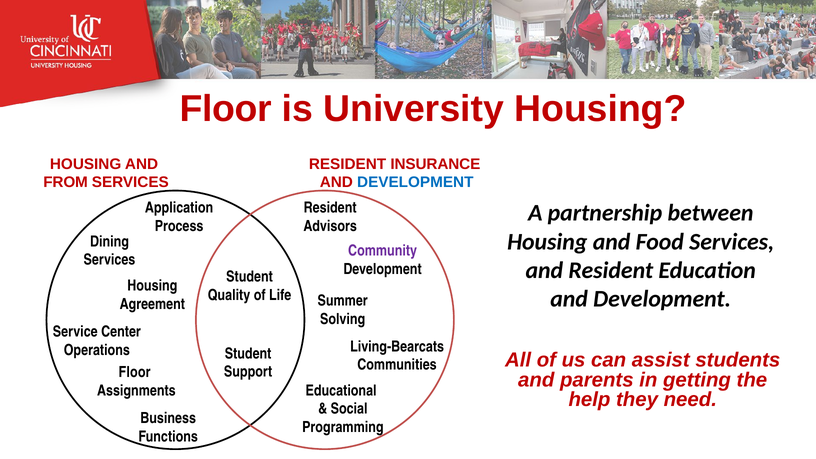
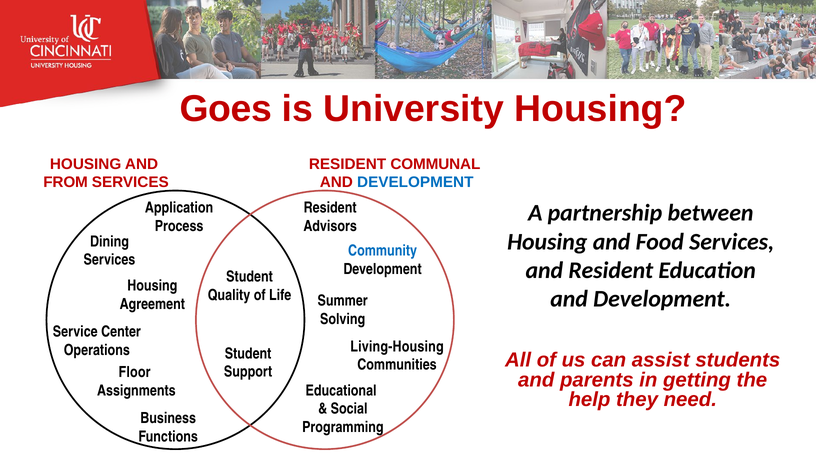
Floor: Floor -> Goes (226, 109)
INSURANCE: INSURANCE -> COMMUNAL (435, 164)
Community colour: purple -> blue (383, 251)
Living-Bearcats: Living-Bearcats -> Living-Housing (397, 346)
